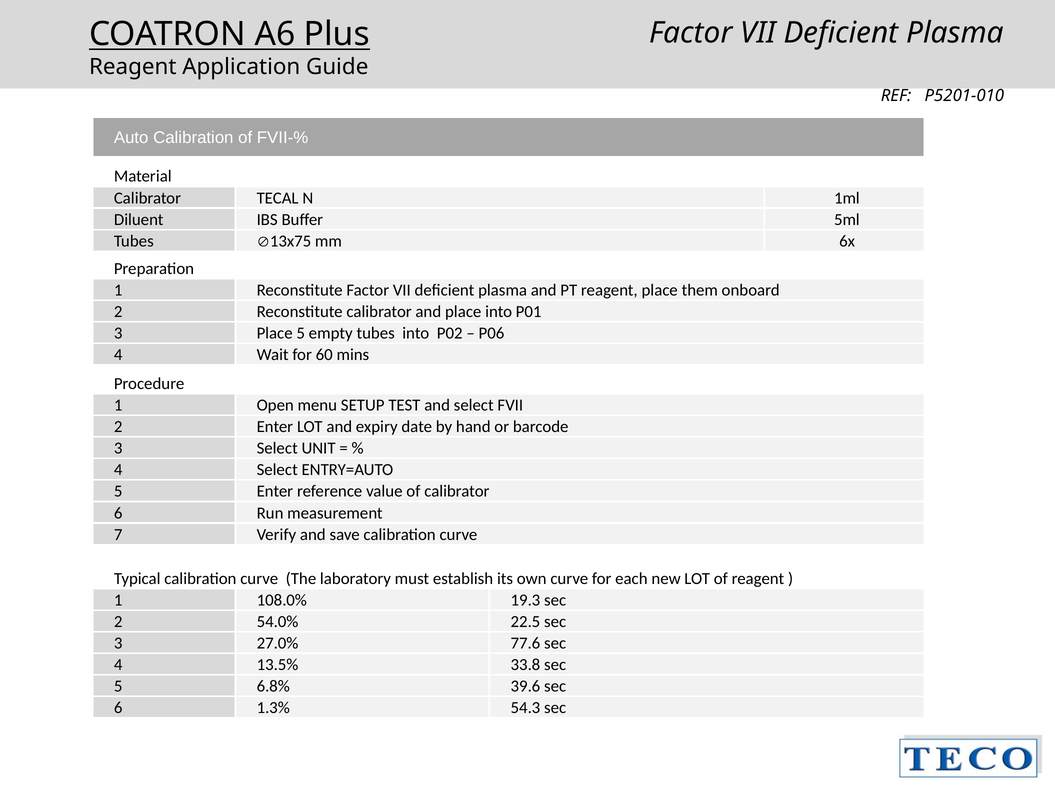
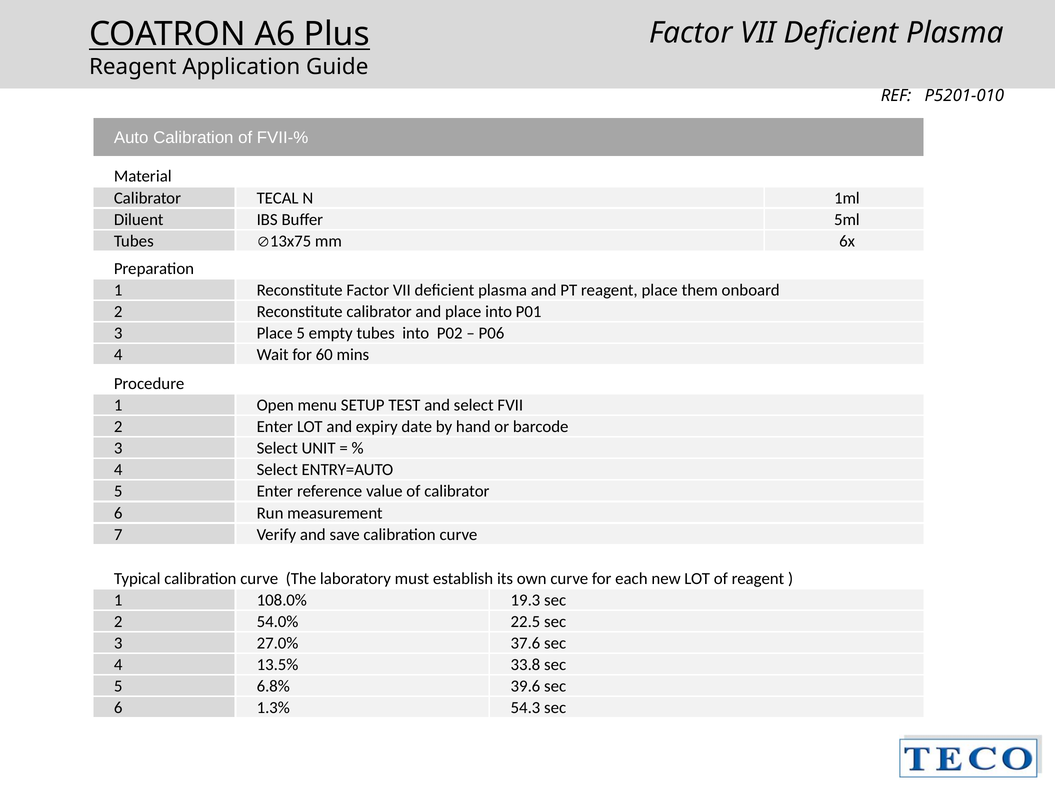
77.6: 77.6 -> 37.6 (525, 643)
